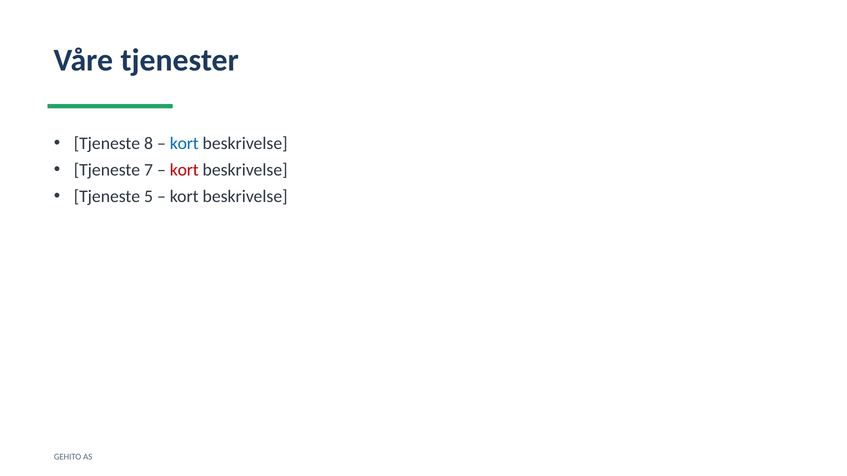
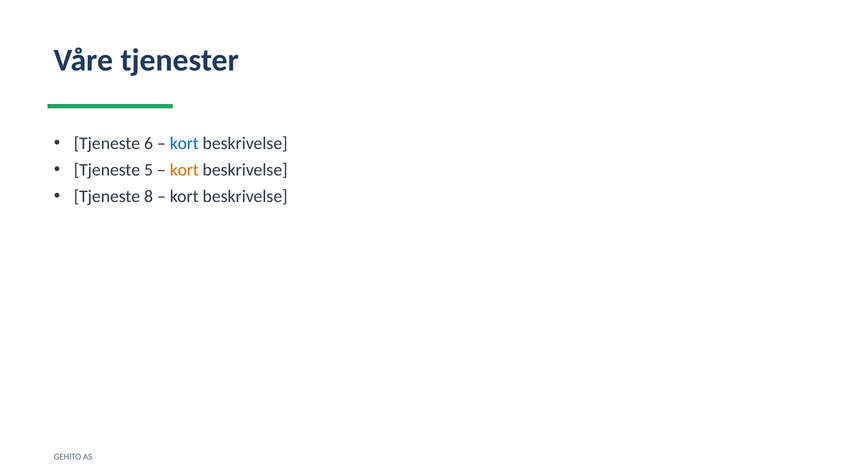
8: 8 -> 6 (148, 143)
7: 7 -> 5 (148, 170)
kort colour: red -> orange (184, 170)
5: 5 -> 8 (148, 196)
